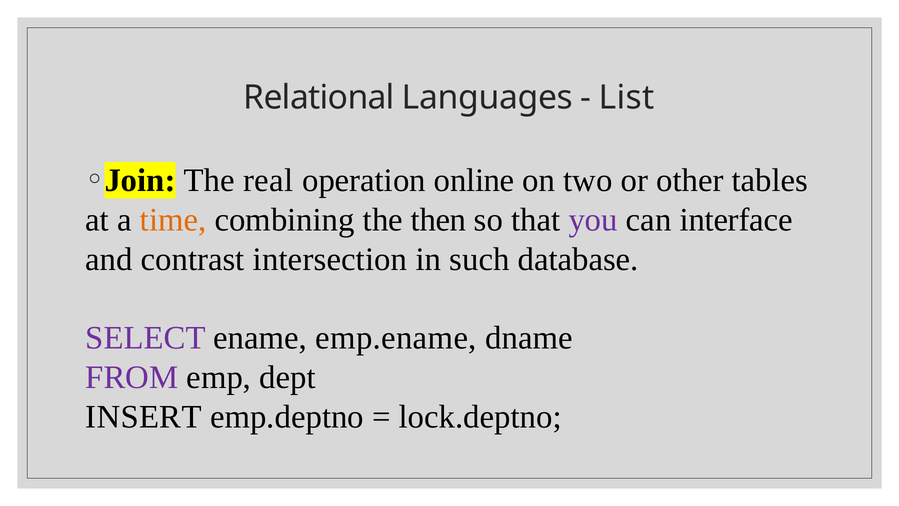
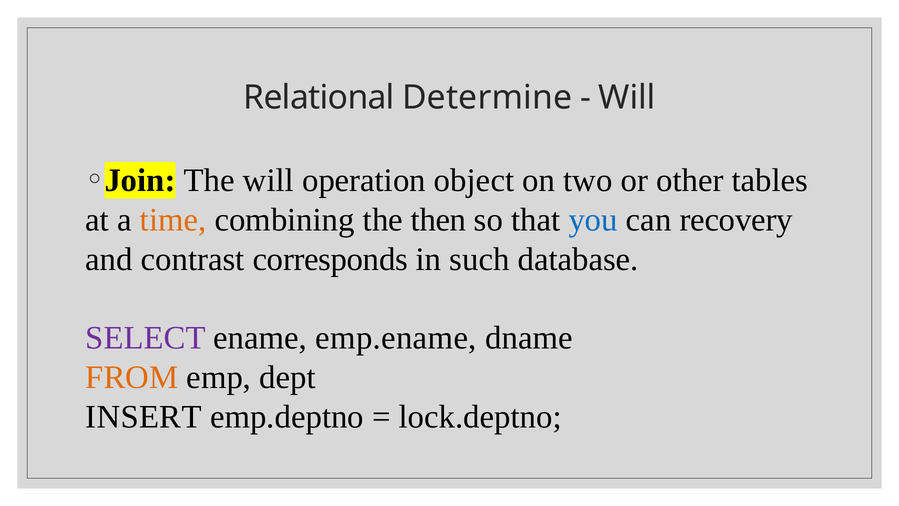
Languages: Languages -> Determine (487, 98)
List: List -> Will (627, 98)
The real: real -> will (268, 180)
online: online -> object (474, 180)
you colour: purple -> blue (593, 220)
interface: interface -> recovery (736, 220)
intersection: intersection -> corresponds (330, 259)
FROM colour: purple -> orange (132, 377)
